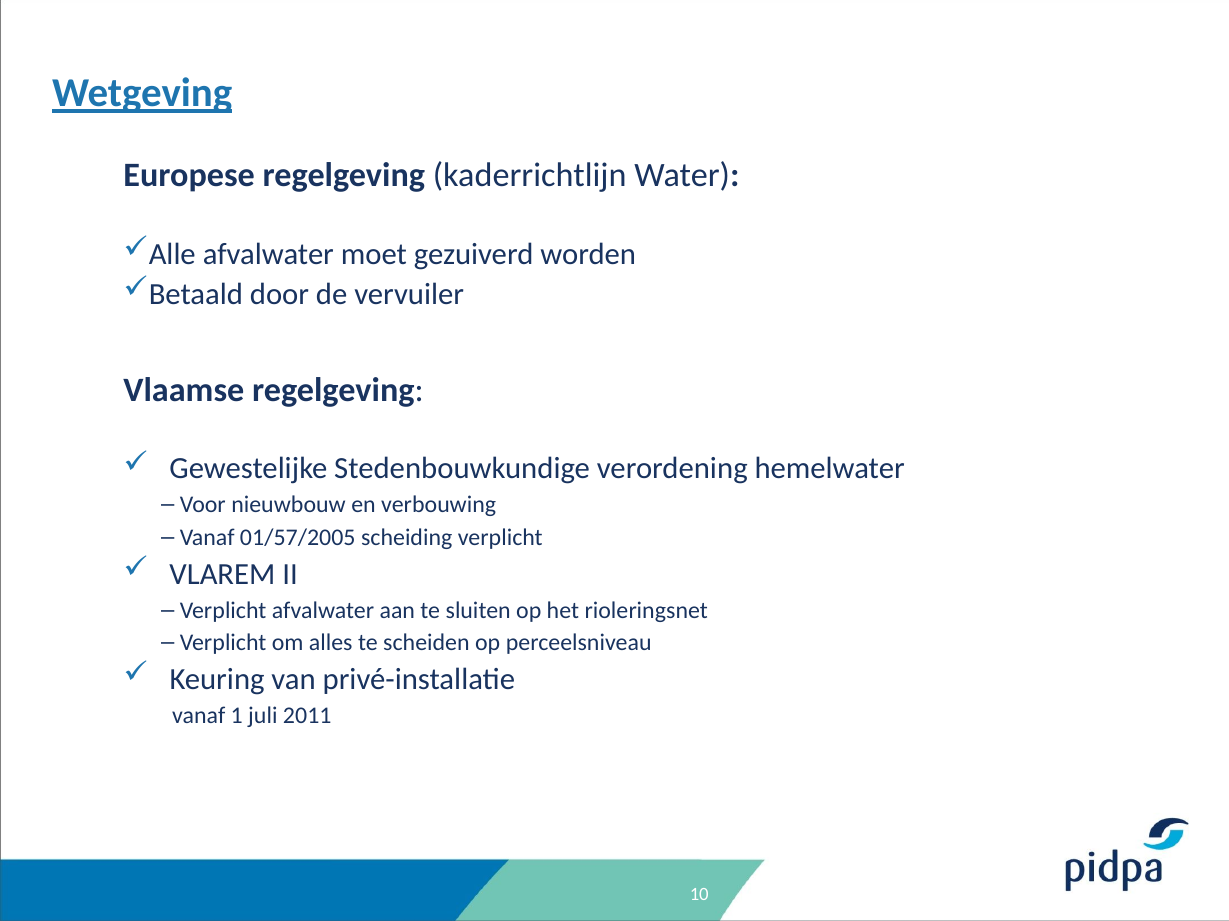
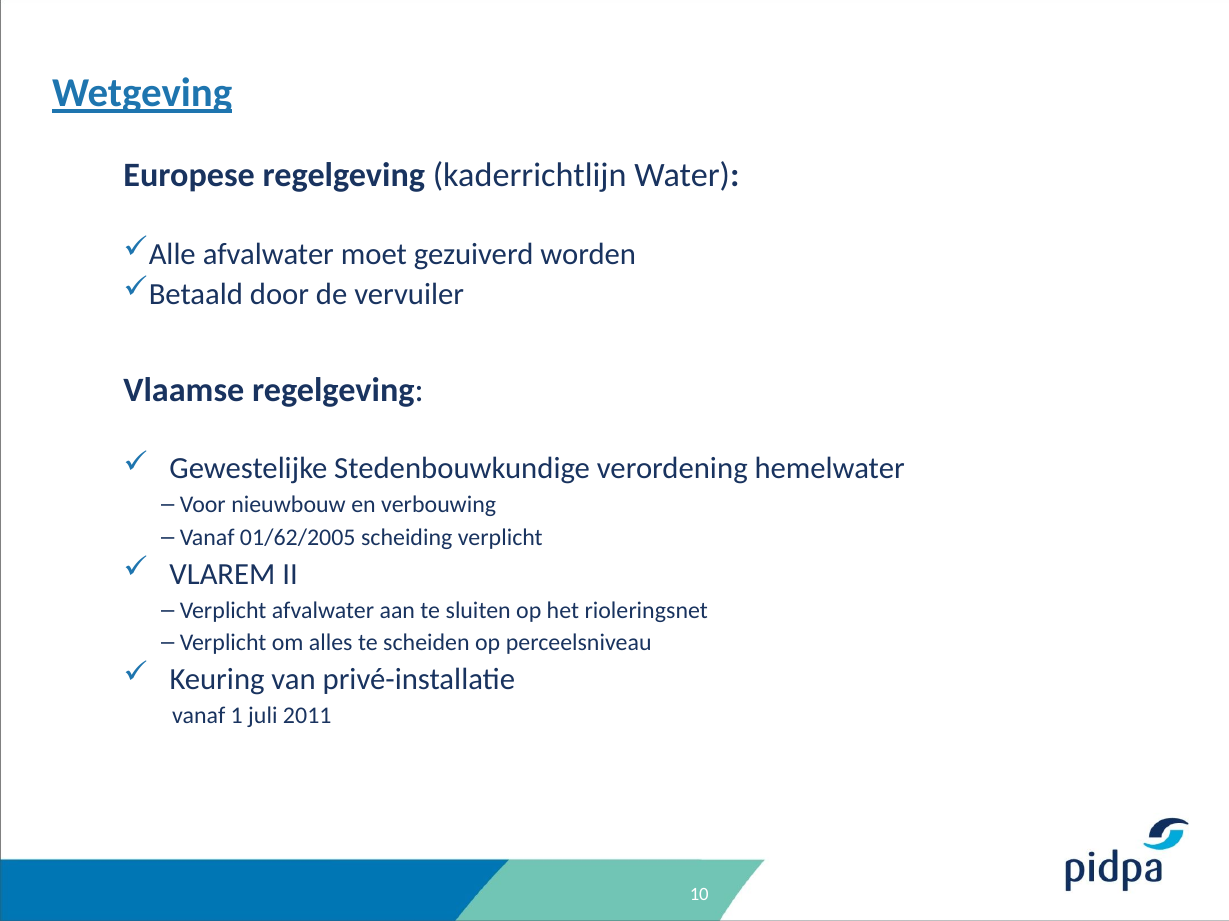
01/57/2005: 01/57/2005 -> 01/62/2005 (298, 538)
